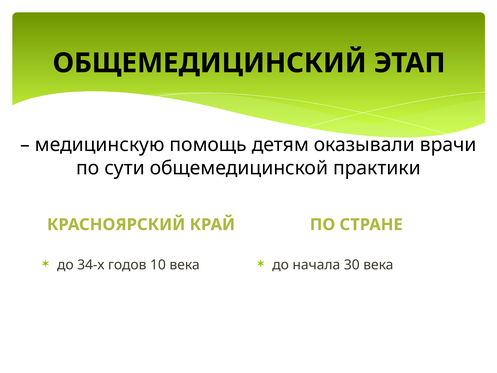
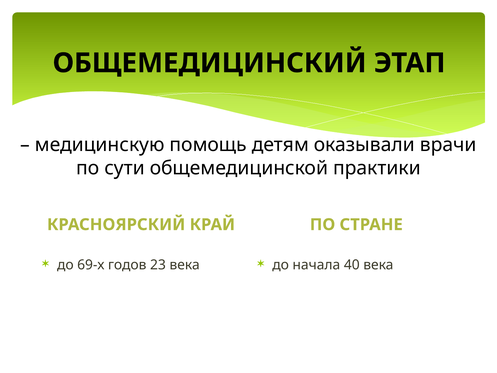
34-х: 34-х -> 69-х (91, 265)
10: 10 -> 23 (158, 265)
30: 30 -> 40 (352, 265)
